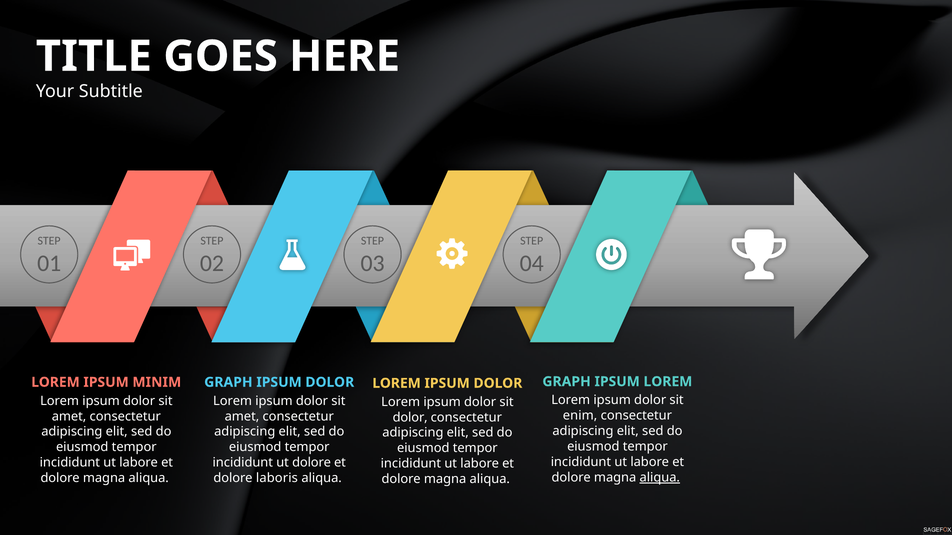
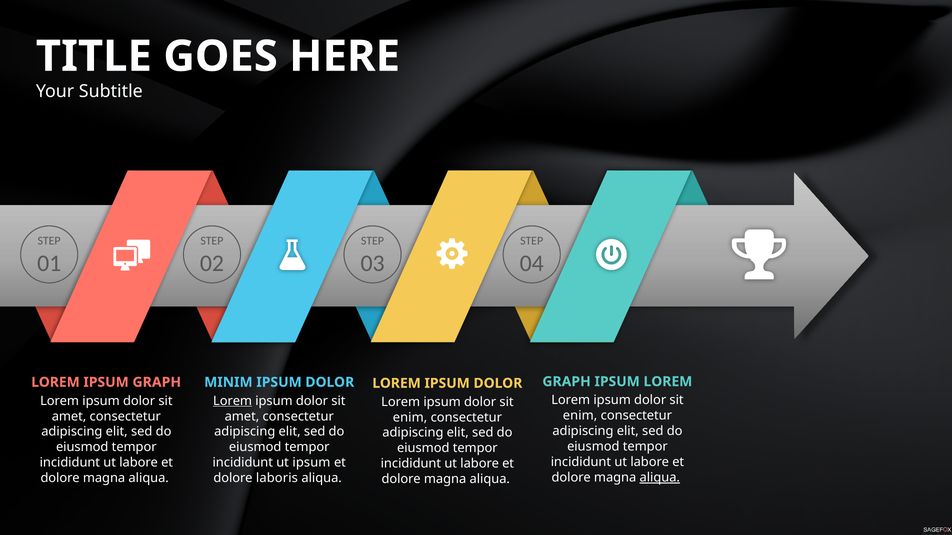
IPSUM MINIM: MINIM -> GRAPH (157, 383)
GRAPH: GRAPH -> MINIM (228, 383)
Lorem underline: none -> present (233, 401)
dolor: dolor -> enim (410, 418)
ut dolore: dolore -> ipsum (311, 463)
